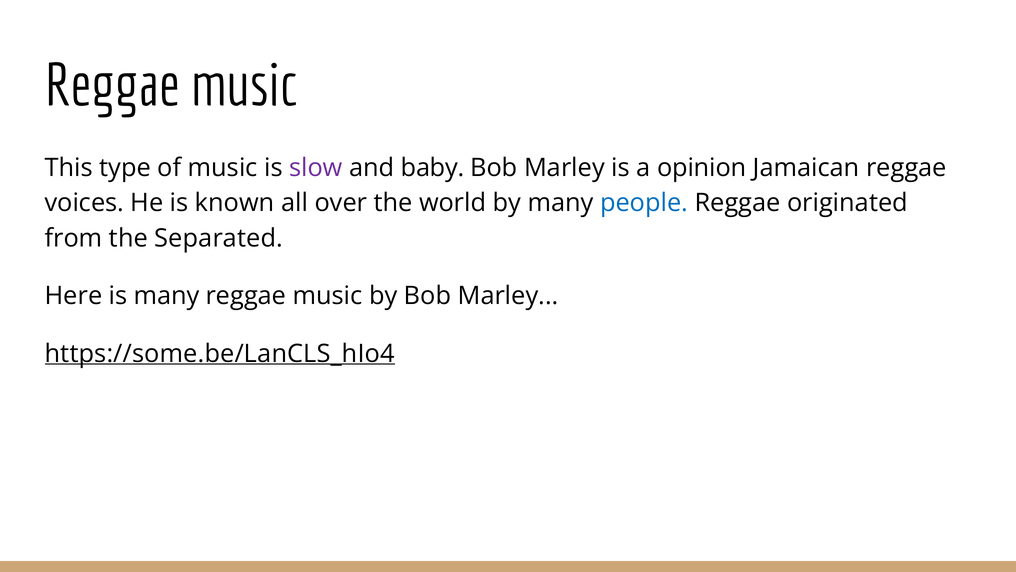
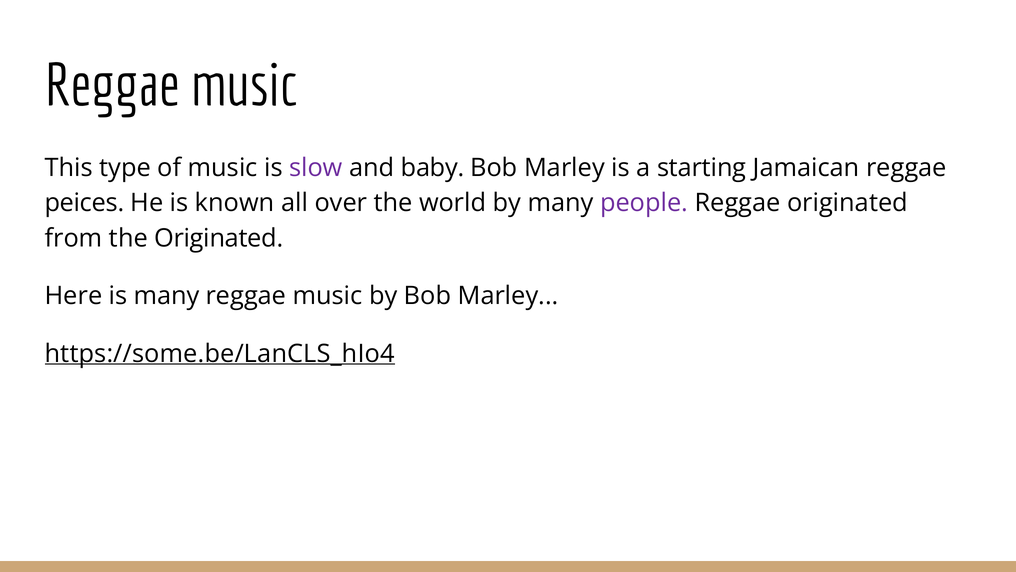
opinion: opinion -> starting (702, 168)
voices: voices -> peices (84, 203)
people colour: blue -> purple (644, 203)
the Separated: Separated -> Originated (219, 238)
